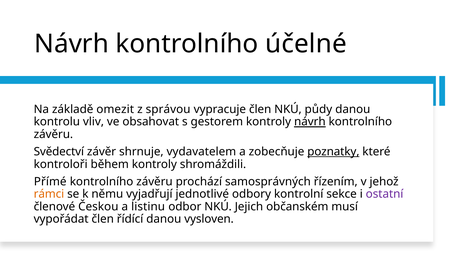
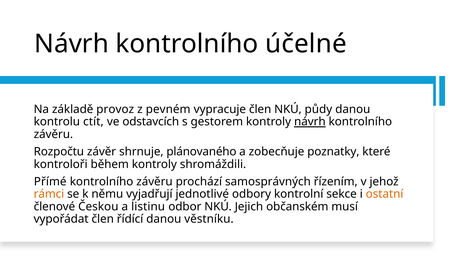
omezit: omezit -> provoz (115, 109)
správou: správou -> pevném (168, 109)
vliv: vliv -> ctít (93, 122)
obsahovat: obsahovat -> odstavcích (151, 122)
Svědectví: Svědectví -> Rozpočtu (59, 152)
vydavatelem: vydavatelem -> plánovaného (201, 152)
poznatky underline: present -> none (333, 152)
ostatní colour: purple -> orange (385, 194)
vysloven: vysloven -> věstníku (209, 219)
